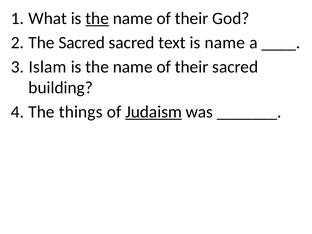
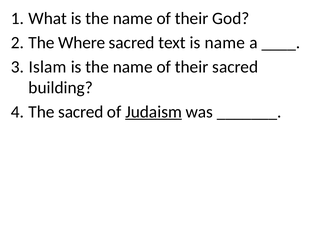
the underline: present -> none (97, 18)
The Sacred: Sacred -> Where (82, 43)
The things: things -> sacred (81, 112)
